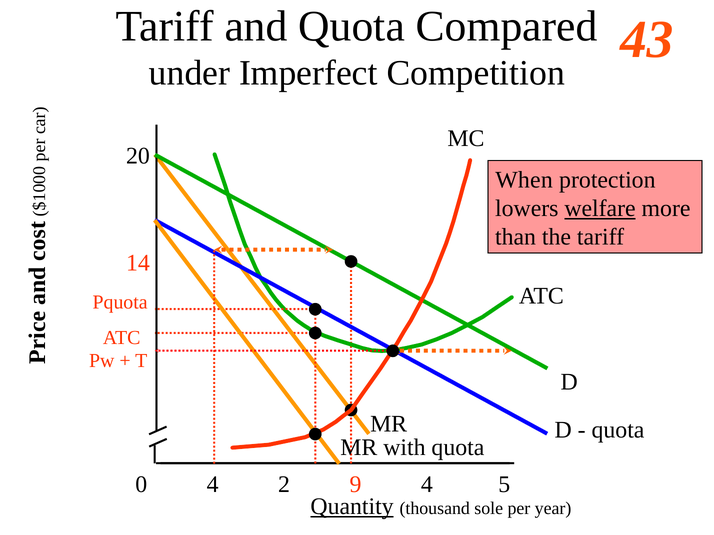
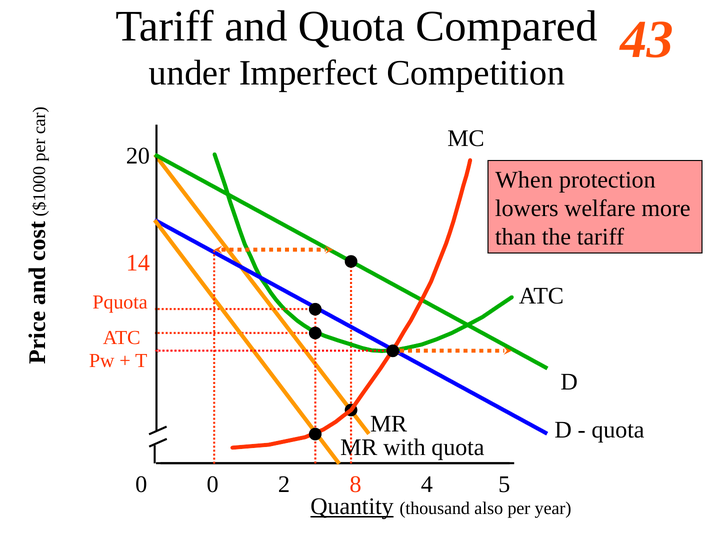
welfare underline: present -> none (600, 209)
4: 4 -> 0 (213, 485)
9: 9 -> 8 (355, 485)
sole: sole -> also (489, 509)
